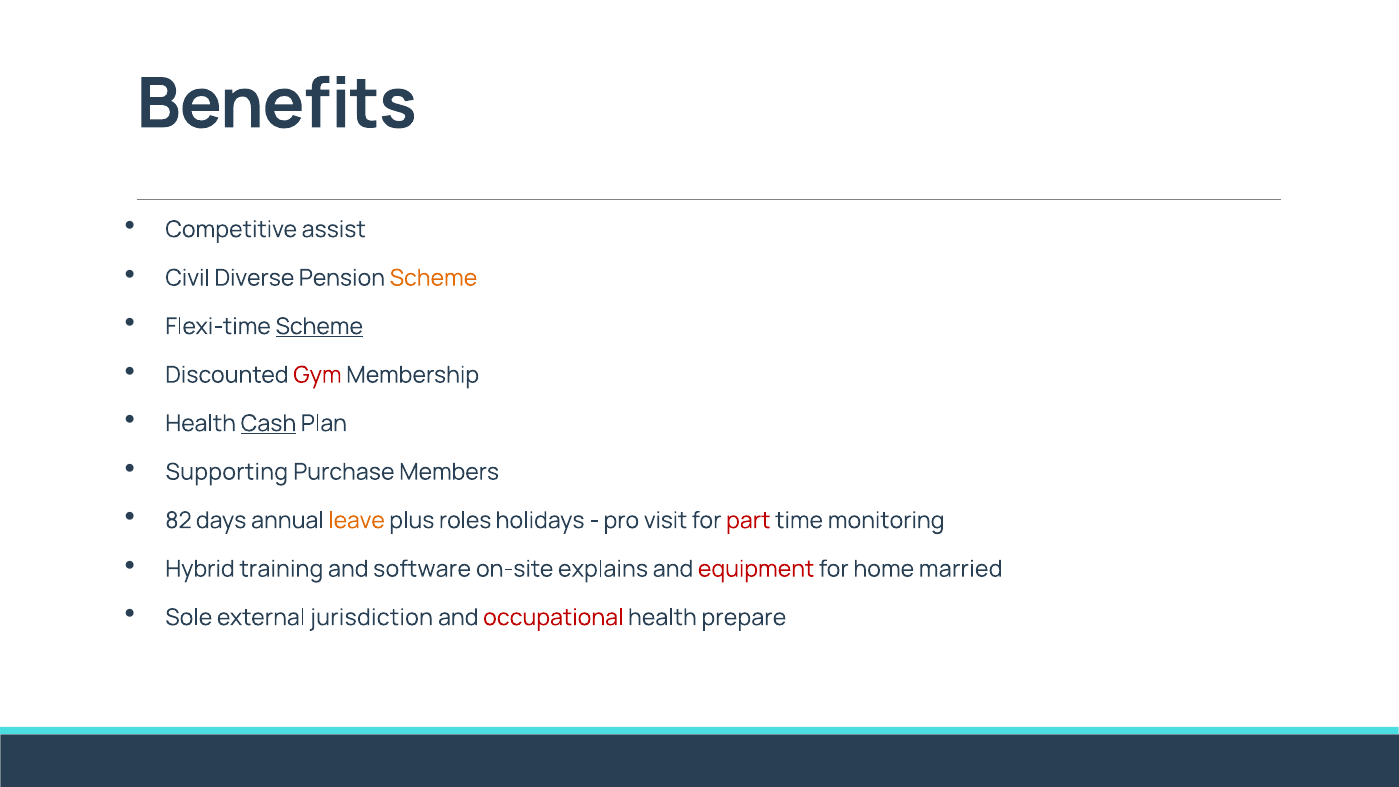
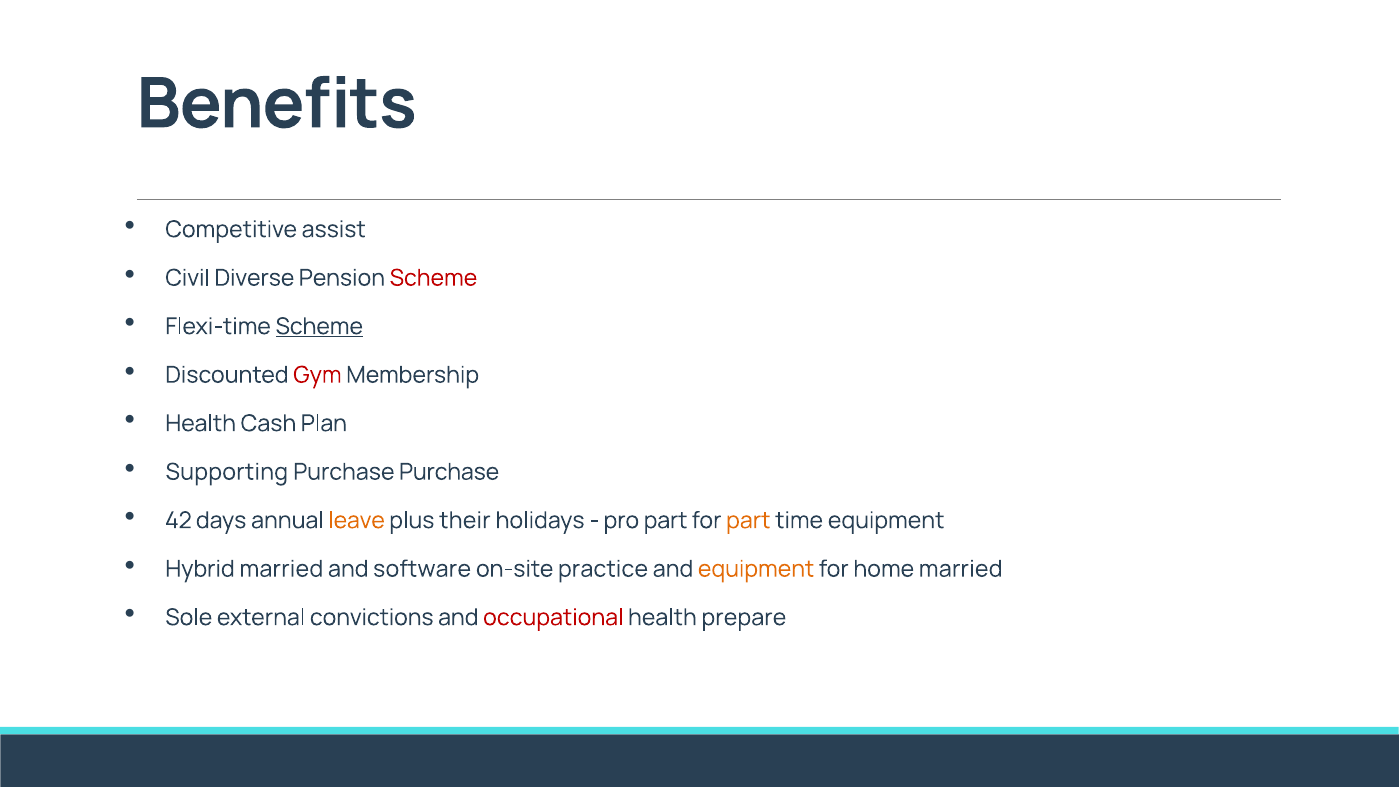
Scheme colour: orange -> red (433, 278)
Cash underline: present -> none (268, 423)
Purchase Members: Members -> Purchase (449, 472)
82: 82 -> 42 (178, 520)
roles: roles -> their (465, 520)
pro visit: visit -> part (666, 520)
part colour: red -> orange (748, 520)
time monitoring: monitoring -> equipment (886, 520)
Hybrid training: training -> married (281, 569)
explains: explains -> practice (603, 569)
equipment colour: red -> orange (756, 569)
jurisdiction: jurisdiction -> convictions (372, 617)
